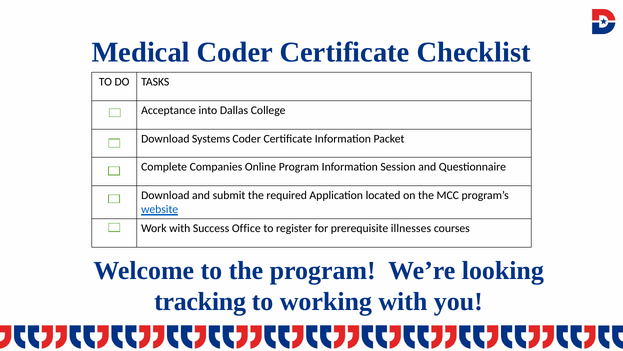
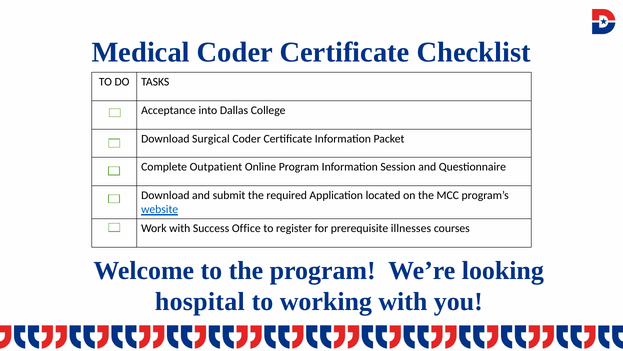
Systems: Systems -> Surgical (211, 138)
Companies: Companies -> Outpatient (216, 167)
tracking: tracking -> hospital (200, 301)
